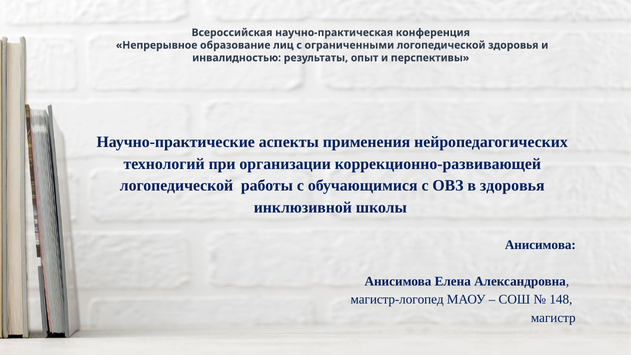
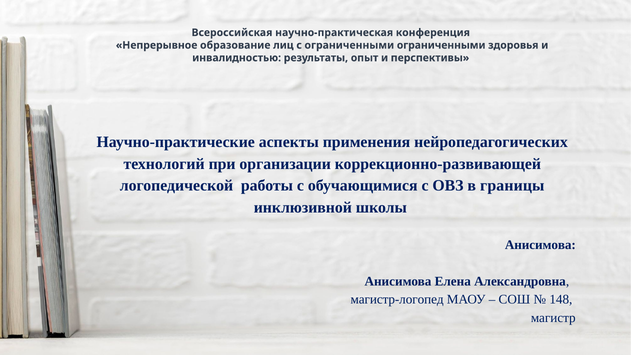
ограниченными логопедической: логопедической -> ограниченными (441, 45)
в здоровья: здоровья -> границы (512, 186)
